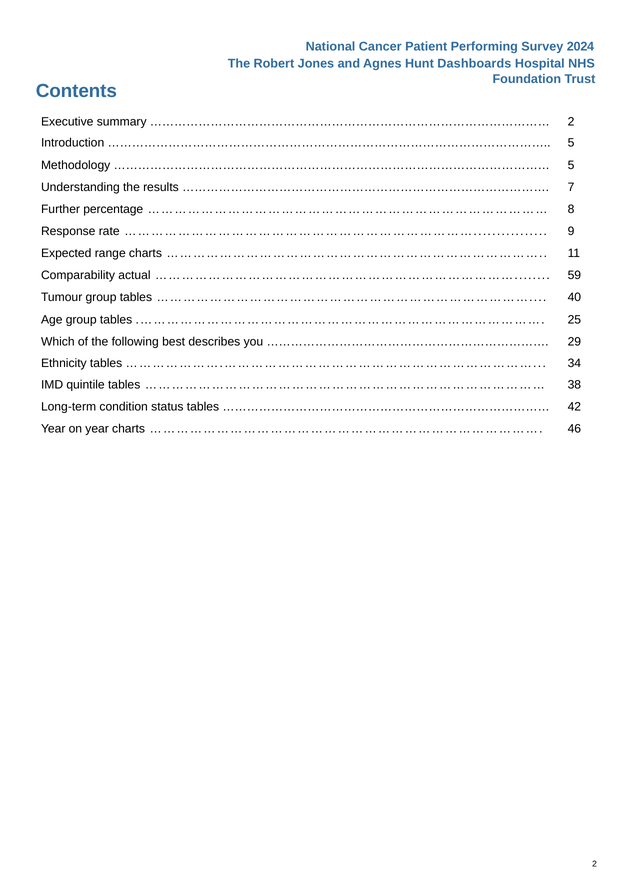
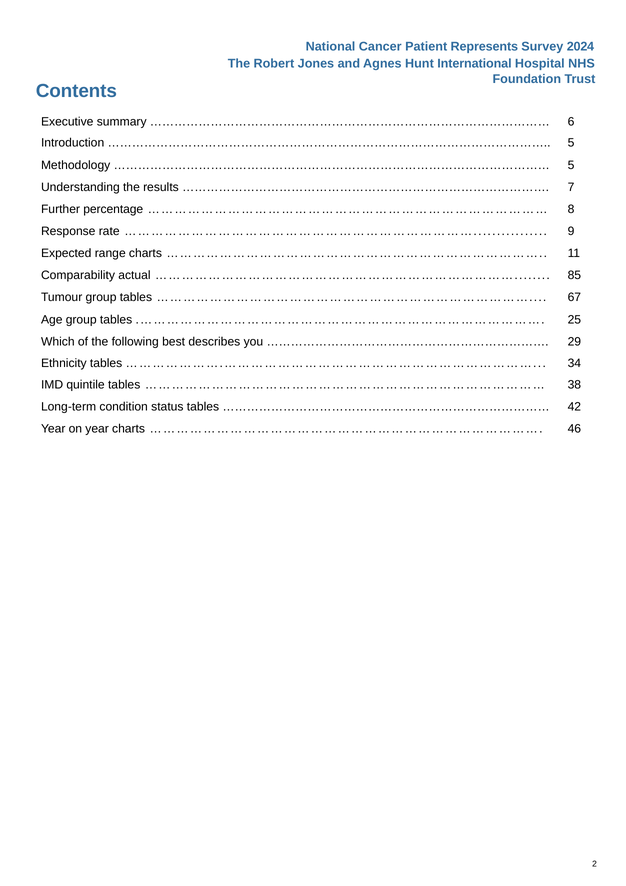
Performing: Performing -> Represents (484, 47)
Dashboards: Dashboards -> International (474, 64)
2: 2 -> 6 (571, 122)
59: 59 -> 85 (574, 275)
40: 40 -> 67 (574, 297)
